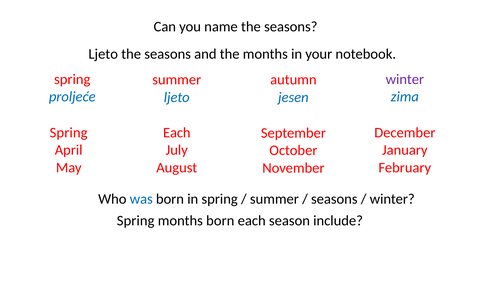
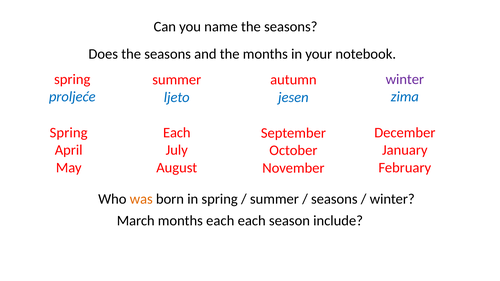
Ljeto: Ljeto -> Does (103, 54)
was colour: blue -> orange (141, 199)
Spring: Spring -> March (136, 221)
months born: born -> each (220, 221)
